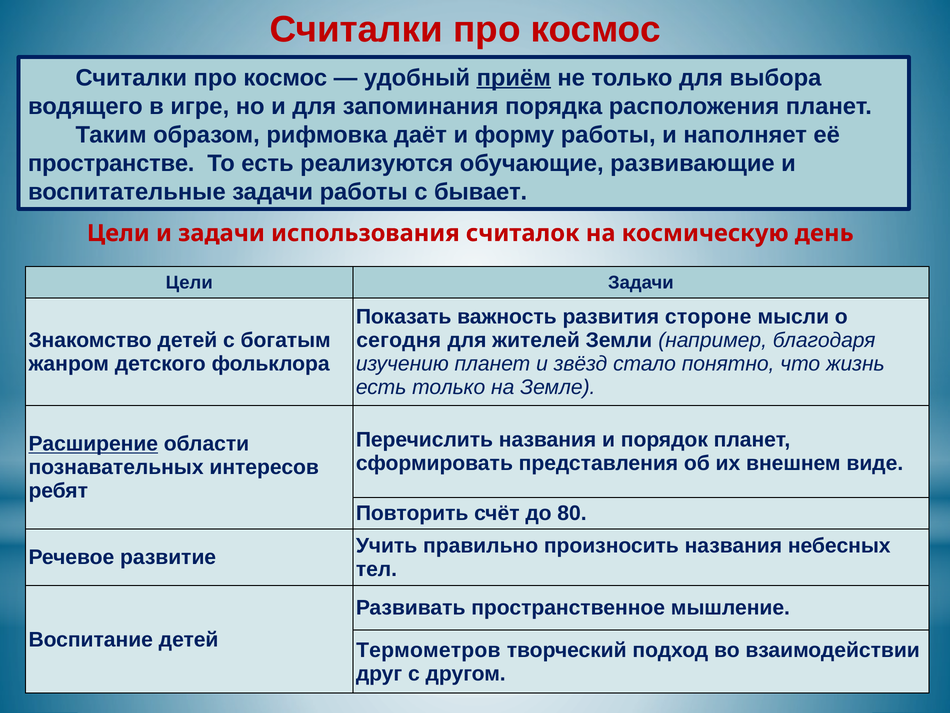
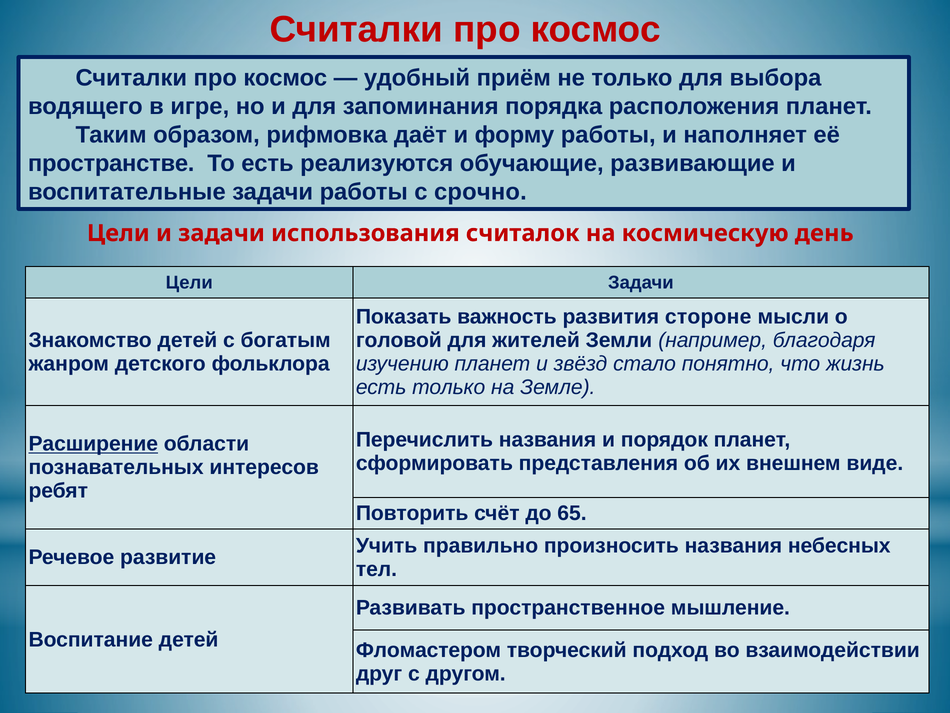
приём underline: present -> none (514, 78)
бывает: бывает -> срочно (480, 192)
сегодня: сегодня -> головой (399, 340)
80: 80 -> 65 (572, 513)
Термометров: Термометров -> Фломастером (428, 650)
